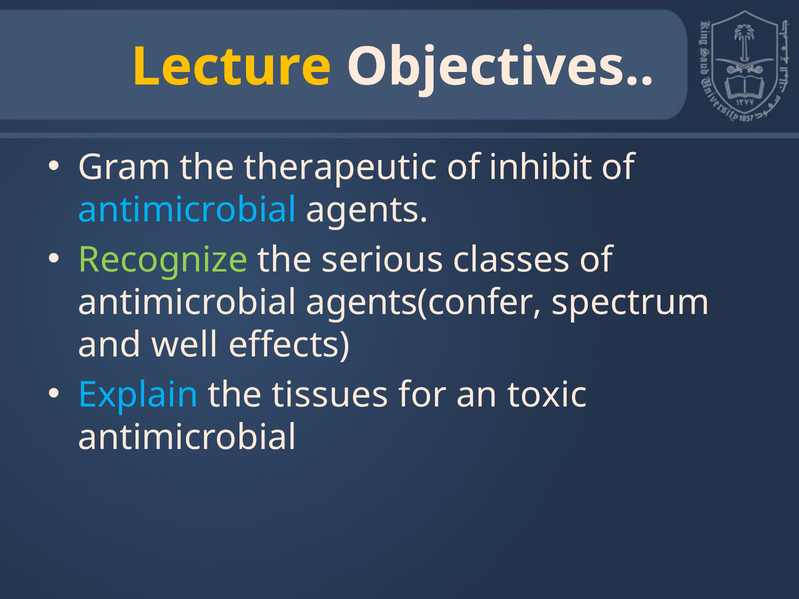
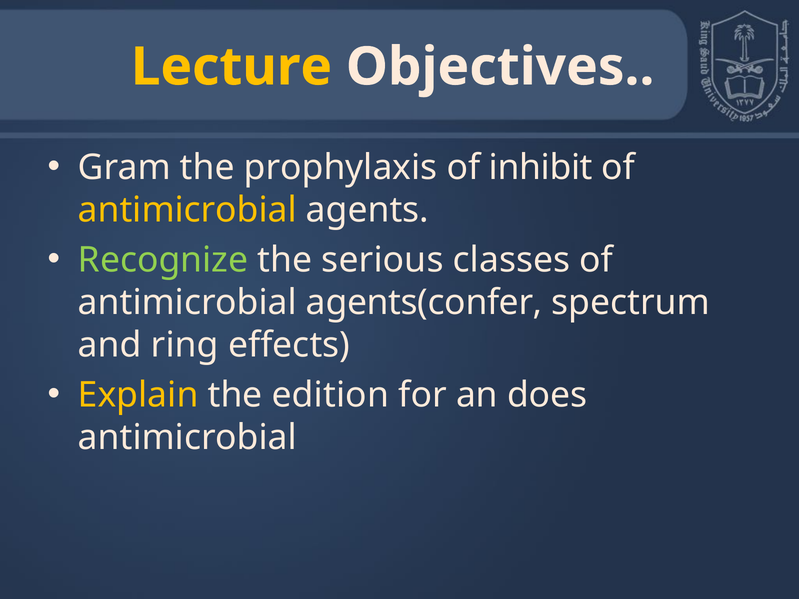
therapeutic: therapeutic -> prophylaxis (341, 168)
antimicrobial colour: light blue -> yellow (187, 210)
well: well -> ring (185, 345)
Explain colour: light blue -> yellow (138, 395)
tissues: tissues -> edition (330, 395)
toxic: toxic -> does (547, 395)
